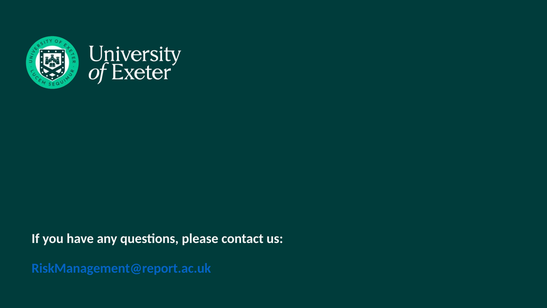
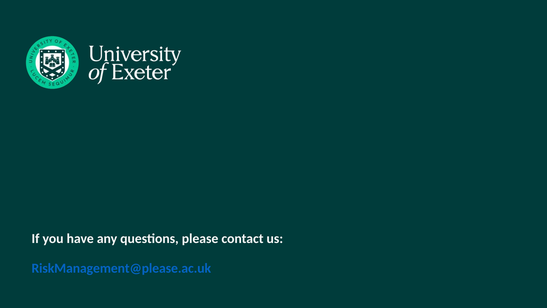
RiskManagement@report.ac.uk: RiskManagement@report.ac.uk -> RiskManagement@please.ac.uk (121, 268)
